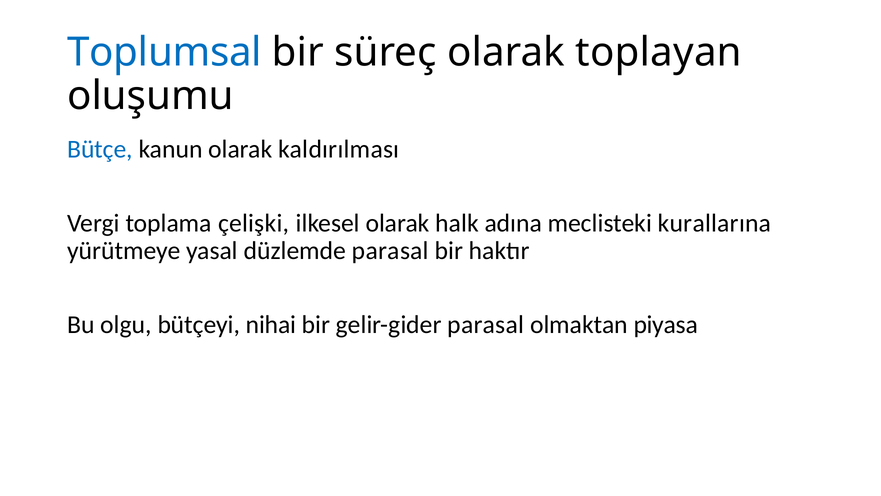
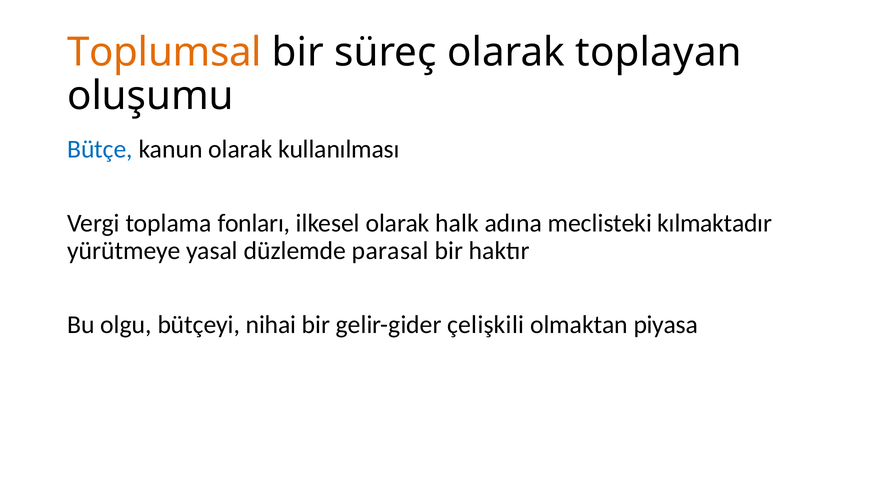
Toplumsal colour: blue -> orange (165, 52)
kaldırılması: kaldırılması -> kullanılması (339, 149)
çelişki: çelişki -> fonları (254, 223)
kurallarına: kurallarına -> kılmaktadır (715, 223)
gelir-gider parasal: parasal -> çelişkili (486, 324)
